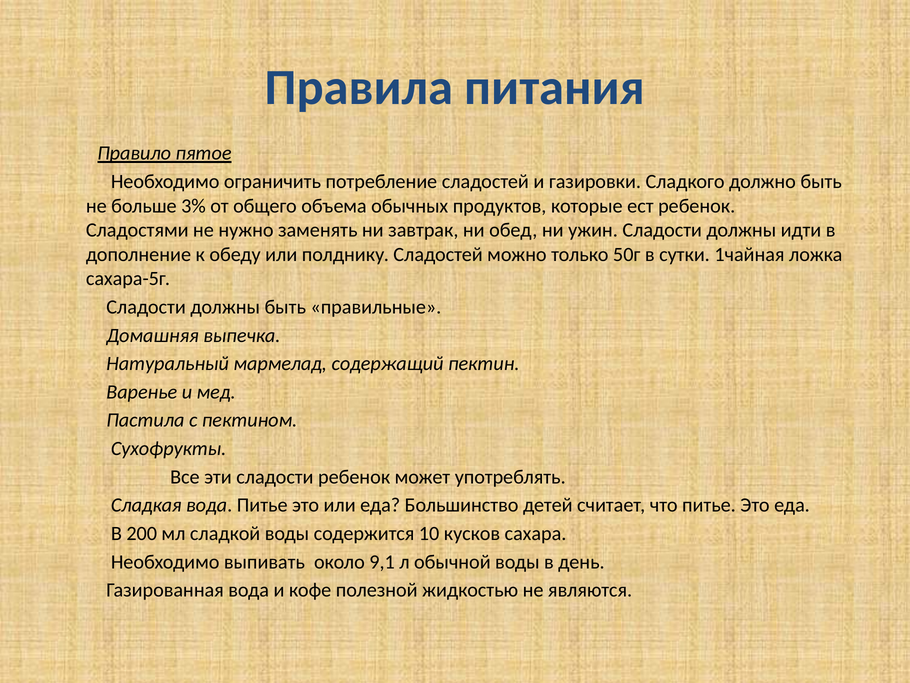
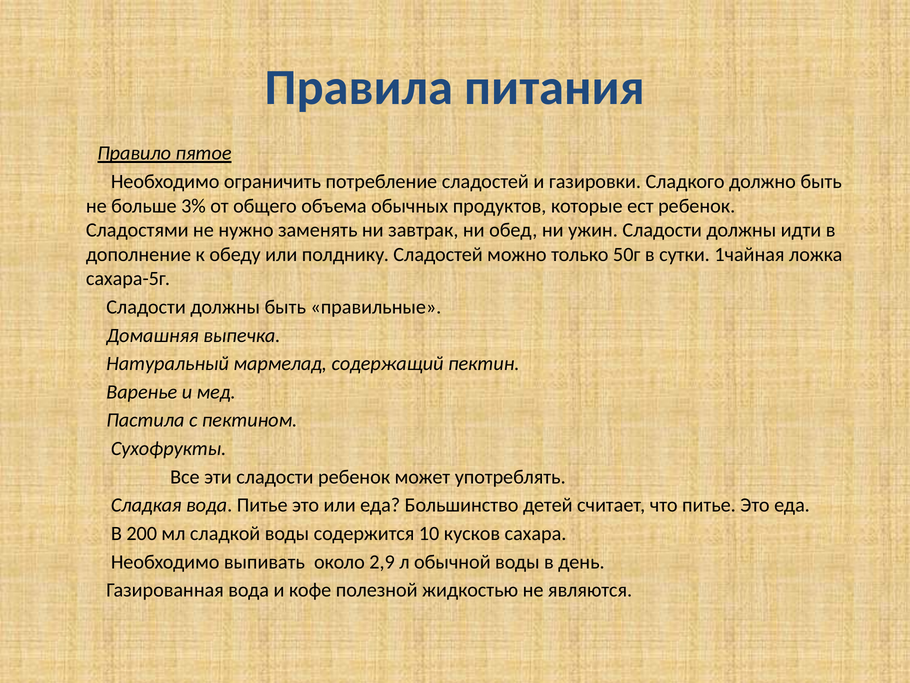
9,1: 9,1 -> 2,9 (382, 562)
